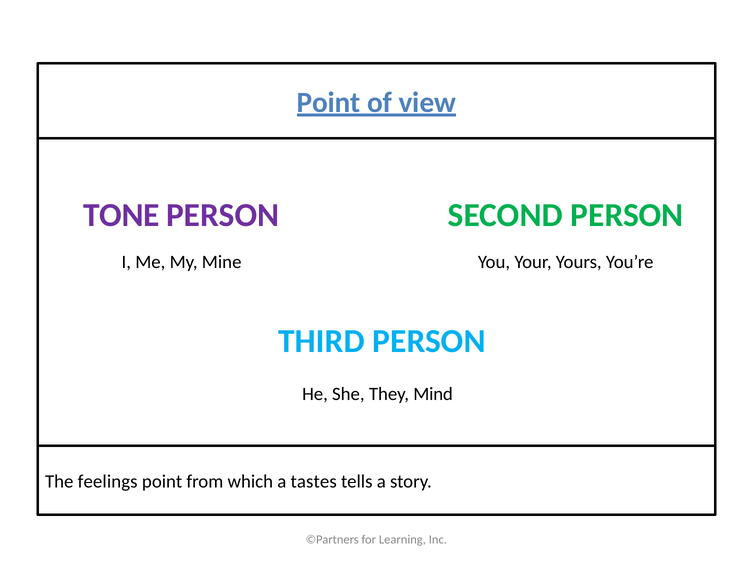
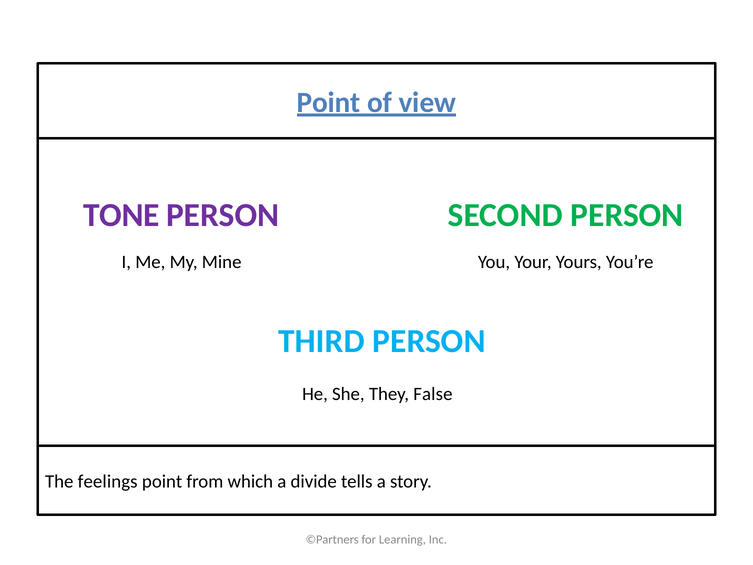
Mind: Mind -> False (433, 394)
tastes: tastes -> divide (314, 481)
